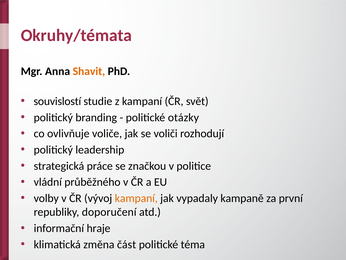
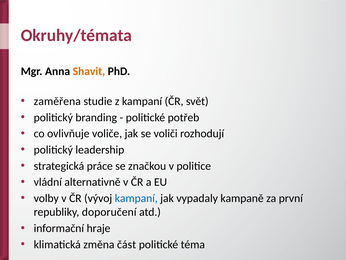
souvislostí: souvislostí -> zaměřena (57, 101)
otázky: otázky -> potřeb (183, 117)
průběžného: průběžného -> alternativně (92, 182)
kampaní colour: orange -> blue (136, 198)
